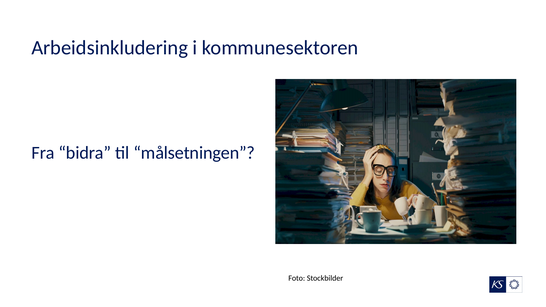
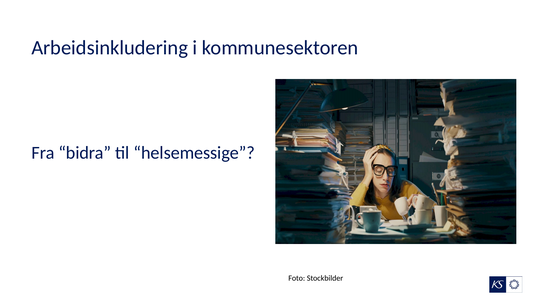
målsetningen: målsetningen -> helsemessige (194, 153)
